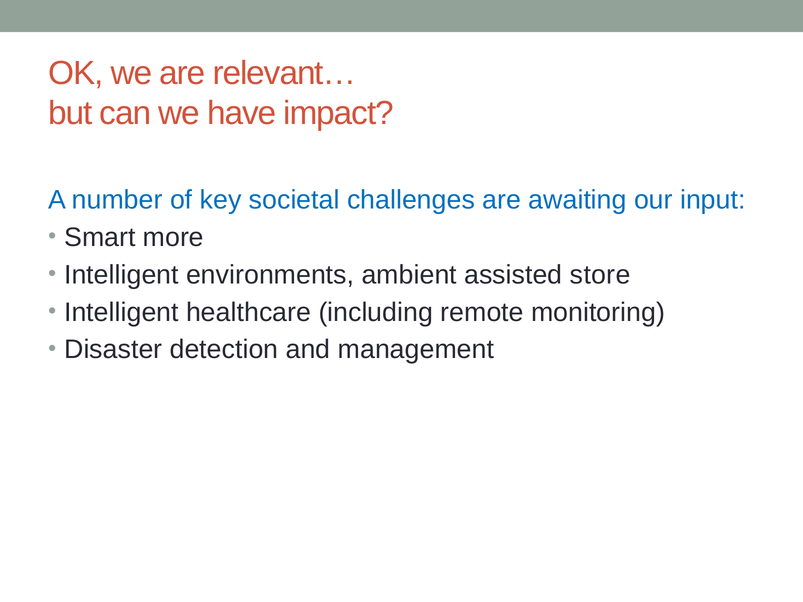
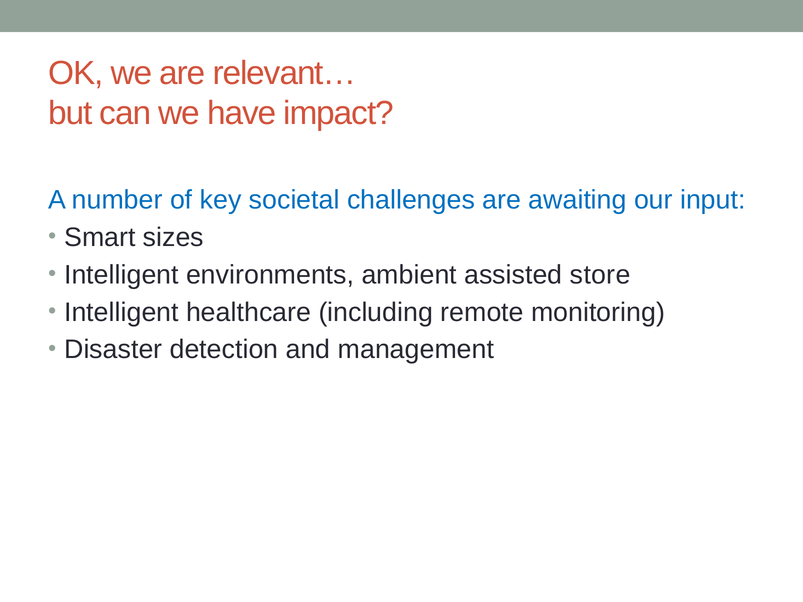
more: more -> sizes (173, 237)
